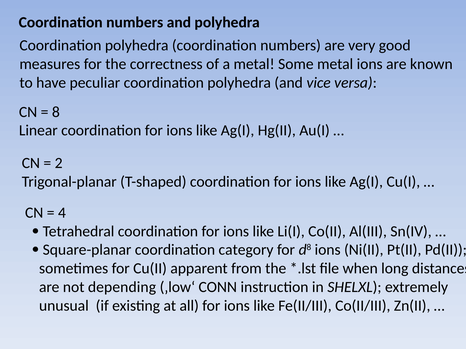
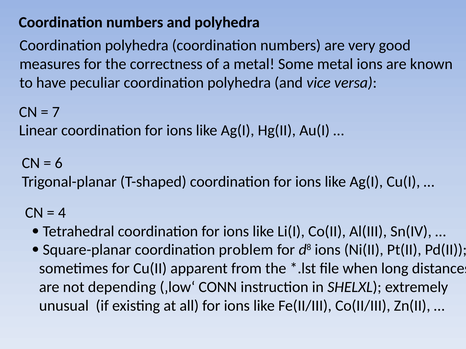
8: 8 -> 7 (56, 112)
2: 2 -> 6 (59, 163)
category: category -> problem (246, 250)
